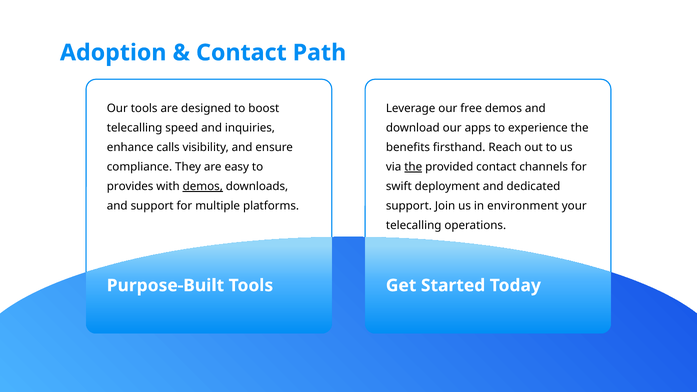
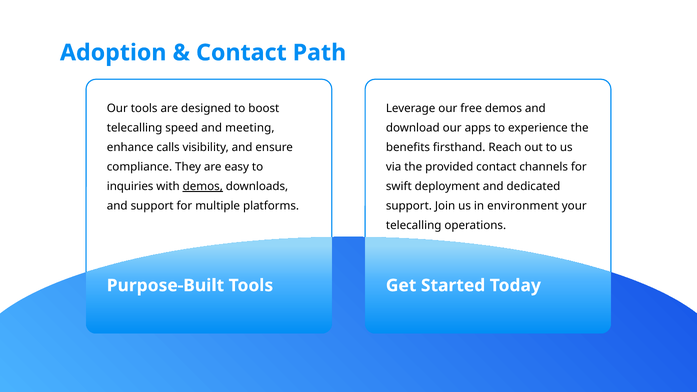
inquiries: inquiries -> meeting (250, 128)
the underline: present -> none (413, 167)
provides: provides -> inquiries (130, 187)
